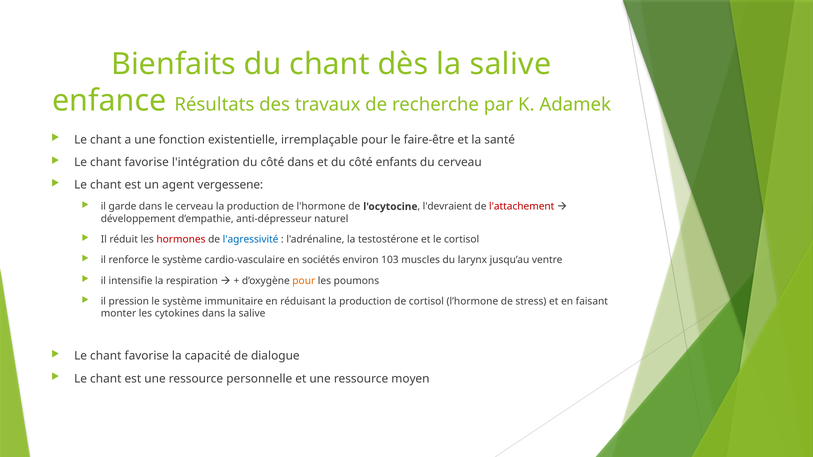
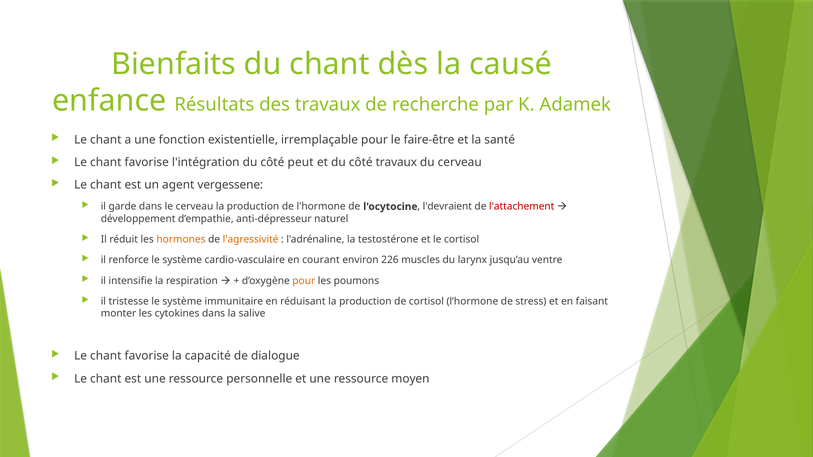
dès la salive: salive -> causé (511, 64)
côté dans: dans -> peut (301, 162)
côté enfants: enfants -> travaux (396, 162)
hormones colour: red -> orange (181, 240)
l'agressivité colour: blue -> orange (251, 240)
sociétés: sociétés -> courant (321, 260)
103: 103 -> 226 (390, 260)
pression: pression -> tristesse (129, 302)
